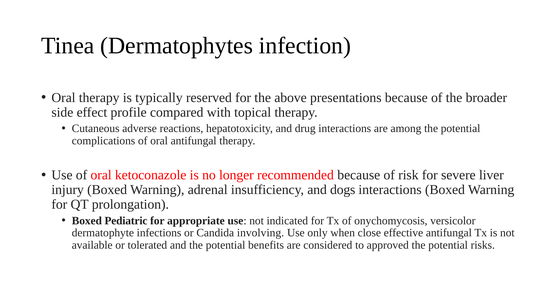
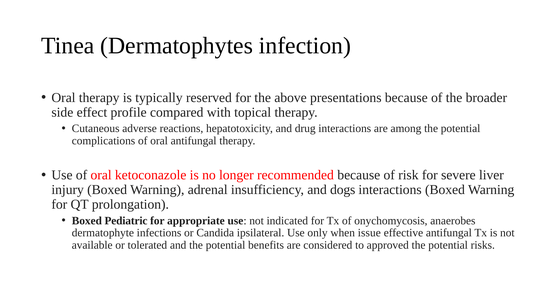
versicolor: versicolor -> anaerobes (453, 221)
involving: involving -> ipsilateral (261, 233)
close: close -> issue (369, 233)
